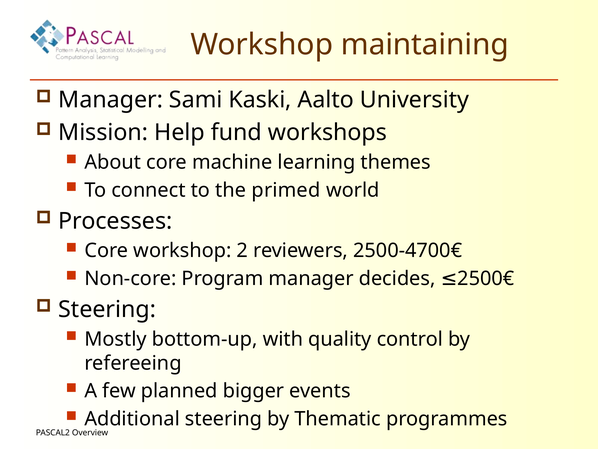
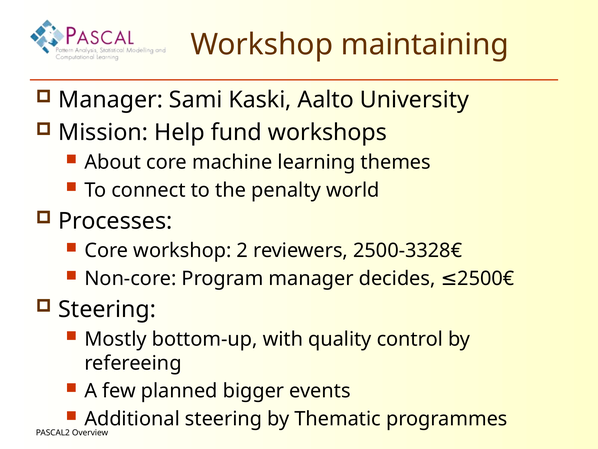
primed: primed -> penalty (286, 190)
2500-4700€: 2500-4700€ -> 2500-3328€ (408, 250)
